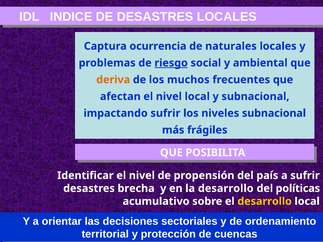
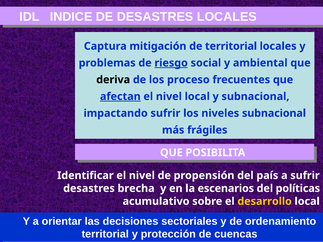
ocurrencia: ocurrencia -> mitigación (158, 46)
de naturales: naturales -> territorial (231, 46)
deriva colour: orange -> black (113, 80)
muchos: muchos -> proceso (188, 80)
afectan underline: none -> present (120, 97)
la desarrollo: desarrollo -> escenarios (226, 189)
